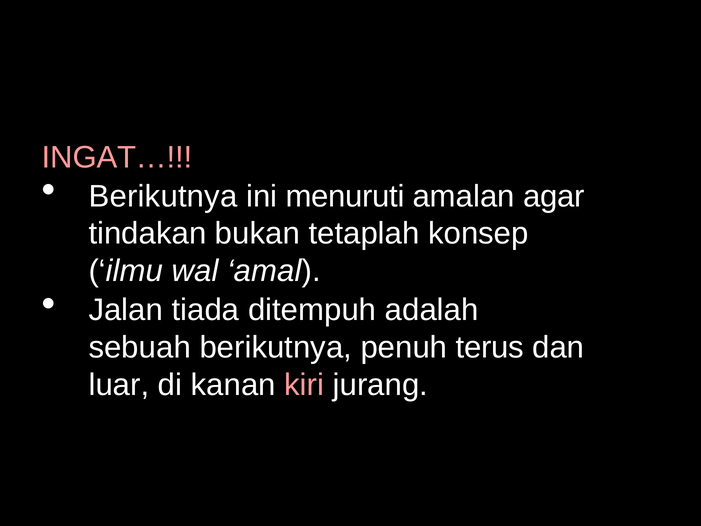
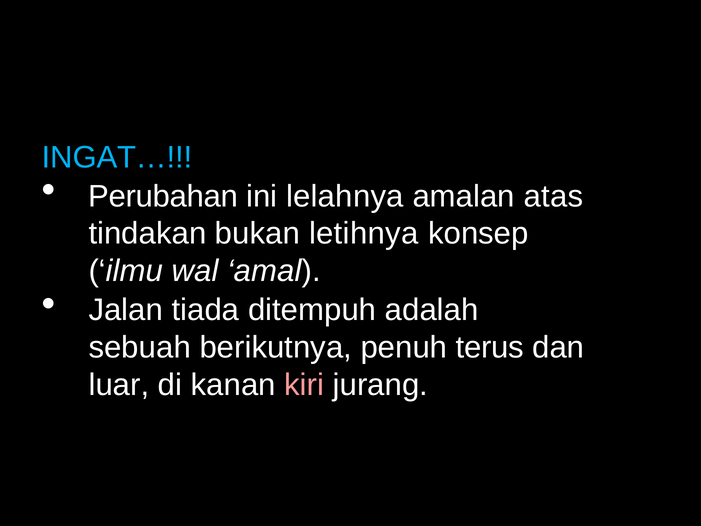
INGAT… colour: pink -> light blue (117, 157)
Berikutnya: Berikutnya -> Perubahan (163, 196)
menuruti: menuruti -> lelahnya (345, 196)
agar: agar -> atas (554, 196)
tetaplah: tetaplah -> letihnya (364, 234)
